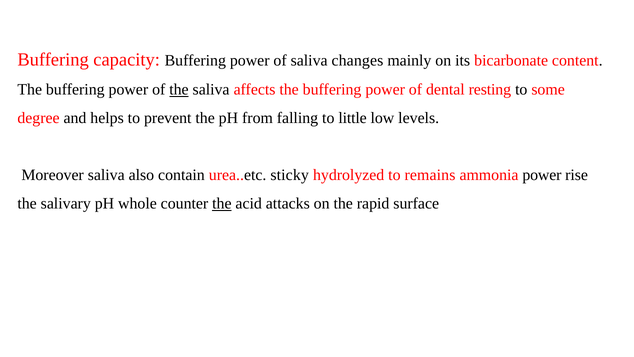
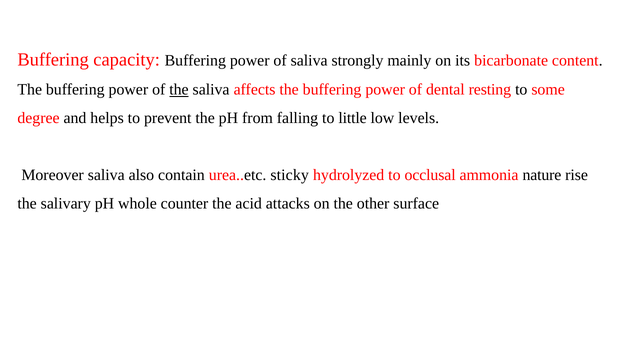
changes: changes -> strongly (357, 60)
remains: remains -> occlusal (430, 175)
ammonia power: power -> nature (542, 175)
the underline: present -> none (222, 203)
rapid: rapid -> other (373, 203)
